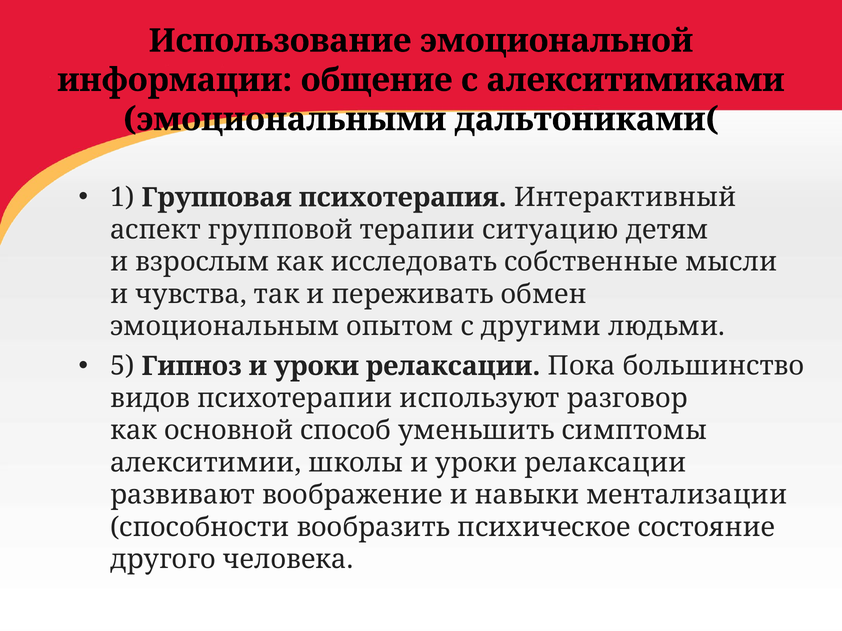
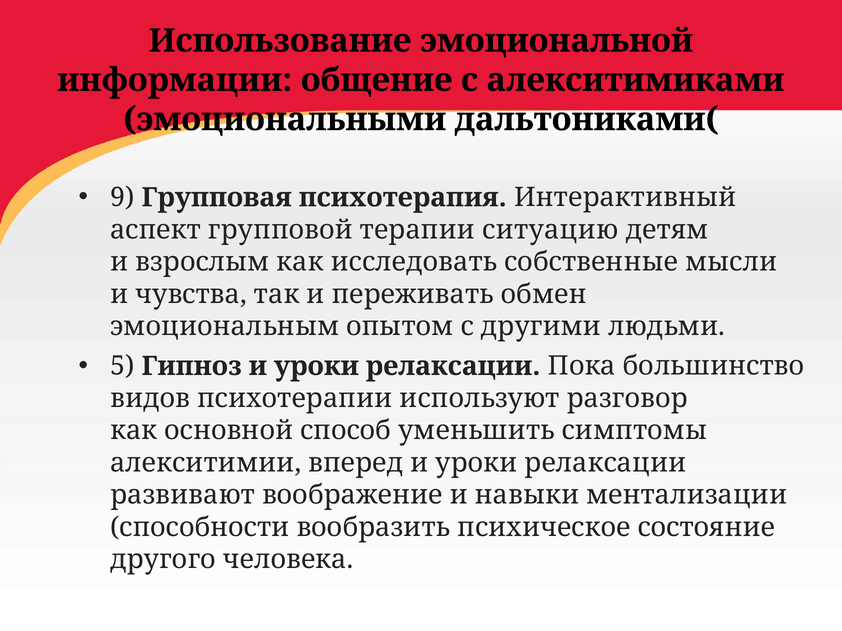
1: 1 -> 9 (122, 198)
школы: школы -> вперед (356, 463)
